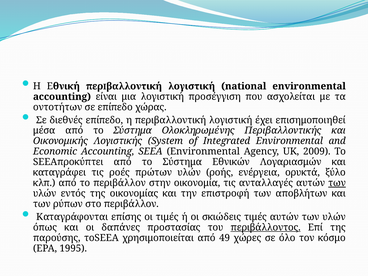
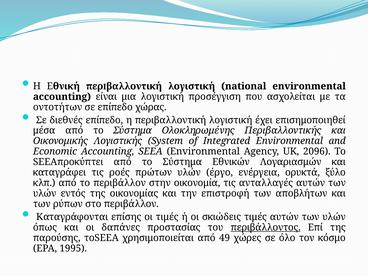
2009: 2009 -> 2096 (317, 152)
ροής: ροής -> έργο (220, 172)
των underline: present -> none (337, 183)
